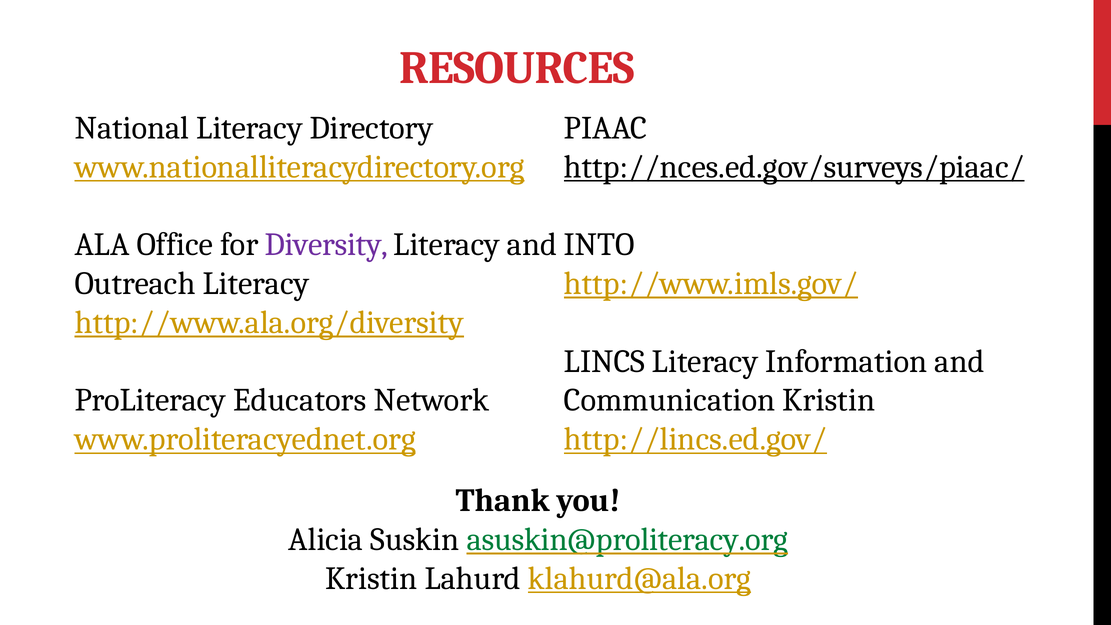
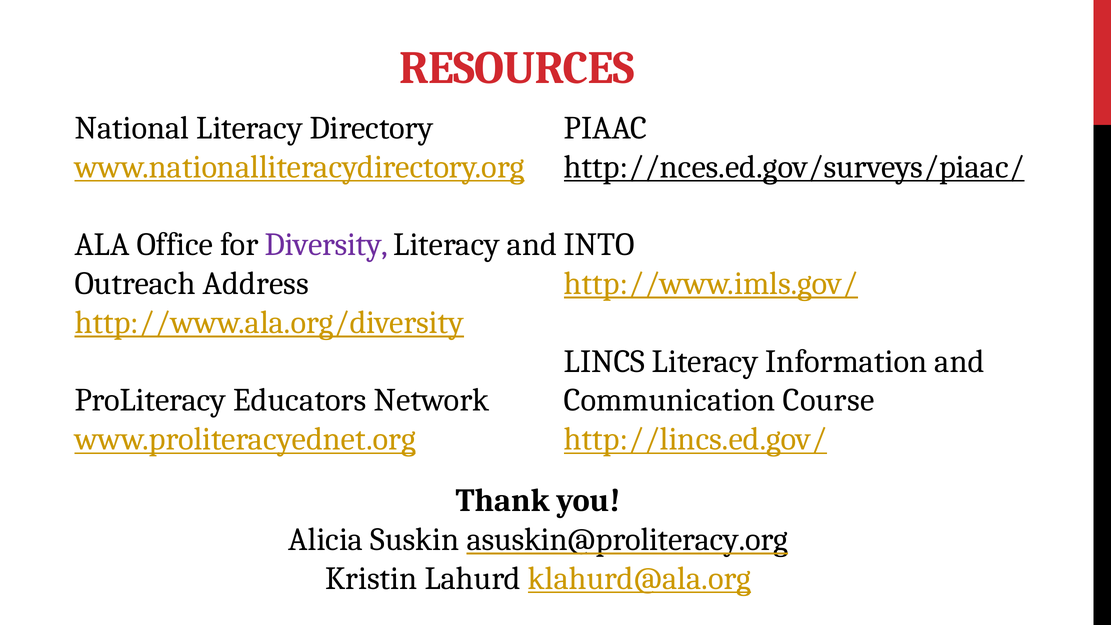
Outreach Literacy: Literacy -> Address (256, 284)
Communication Kristin: Kristin -> Course (829, 400)
asuskin@proliteracy.org colour: green -> black (627, 539)
